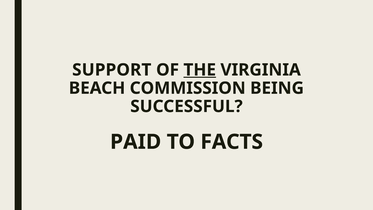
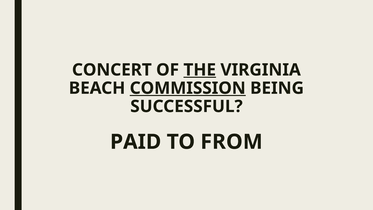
SUPPORT: SUPPORT -> CONCERT (112, 70)
COMMISSION underline: none -> present (188, 88)
FACTS: FACTS -> FROM (232, 142)
